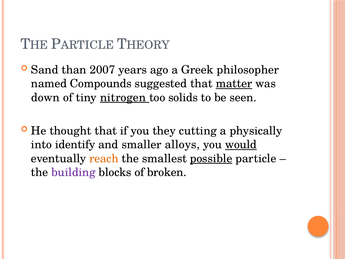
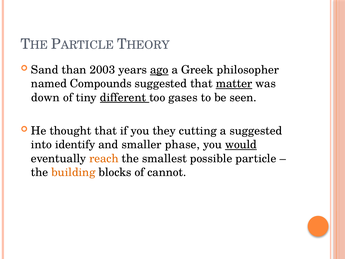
2007: 2007 -> 2003 (102, 70)
ago underline: none -> present (159, 70)
nitrogen: nitrogen -> different (123, 97)
solids: solids -> gases (183, 97)
a physically: physically -> suggested (256, 131)
alloys: alloys -> phase (182, 145)
possible underline: present -> none (211, 158)
building colour: purple -> orange (73, 172)
broken: broken -> cannot (167, 172)
